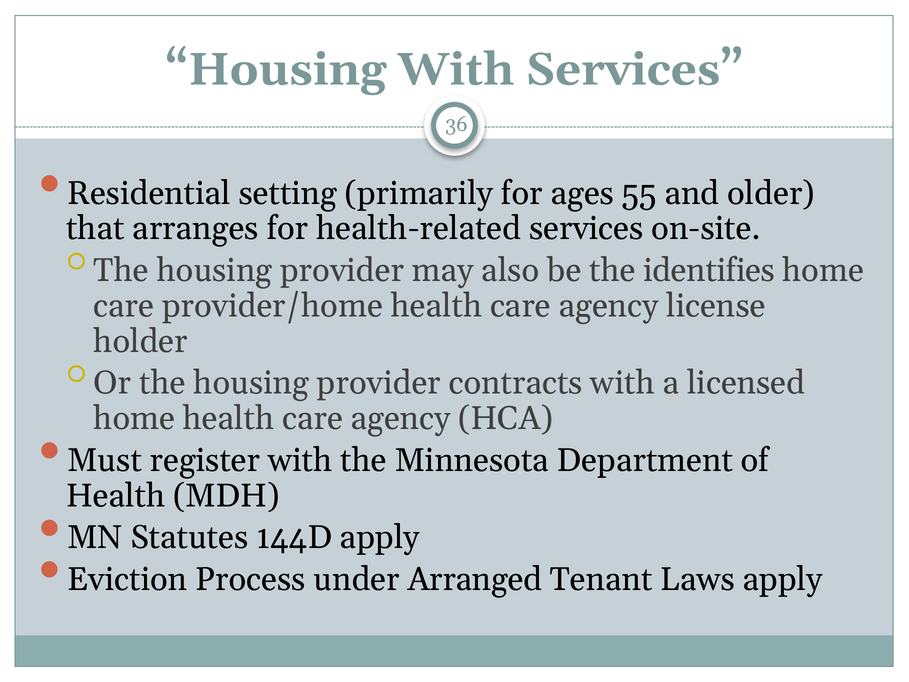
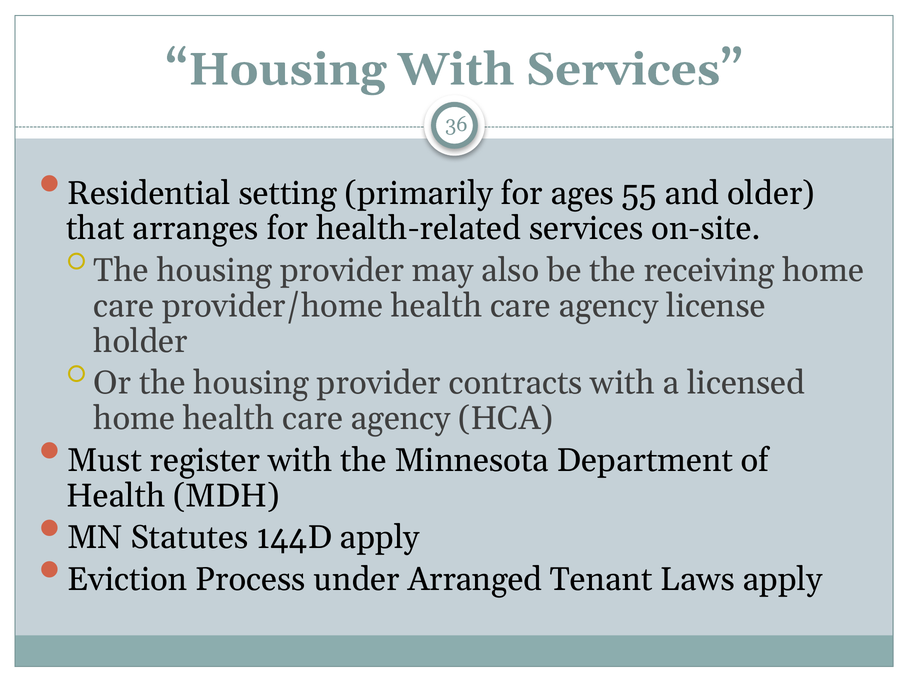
identifies: identifies -> receiving (709, 270)
